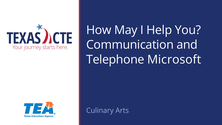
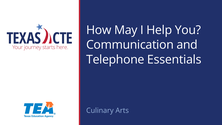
Microsoft: Microsoft -> Essentials (174, 59)
